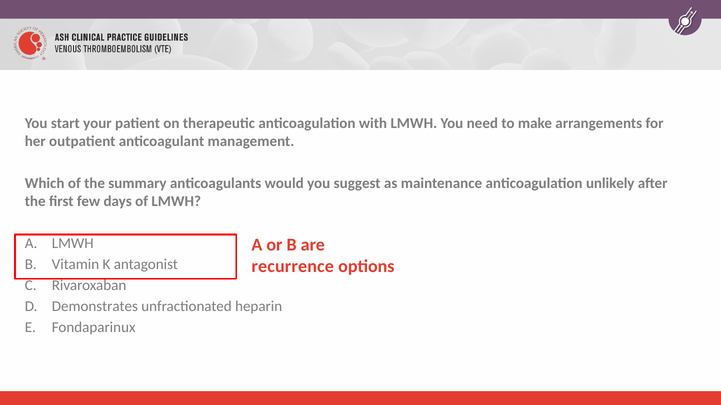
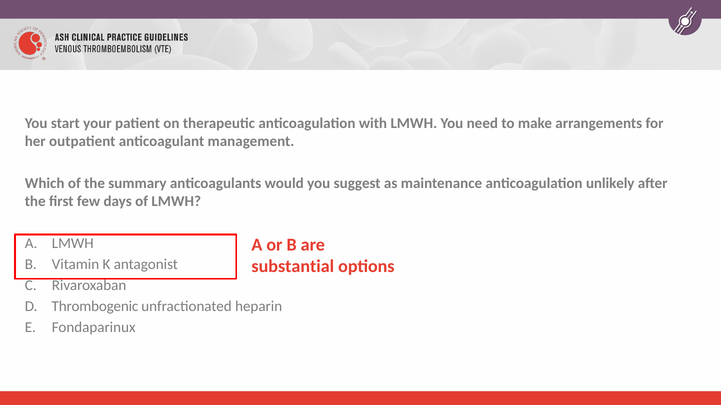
recurrence: recurrence -> substantial (293, 267)
Demonstrates: Demonstrates -> Thrombogenic (95, 307)
